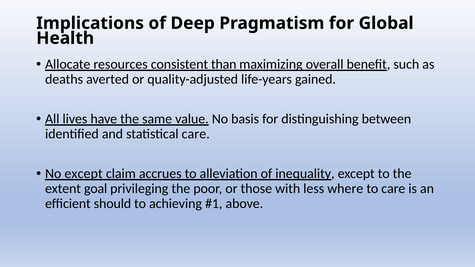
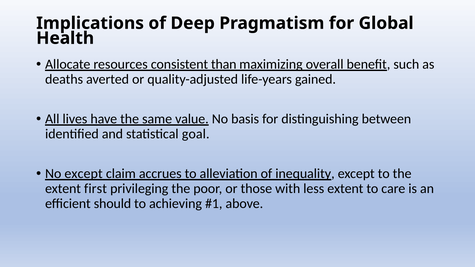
statistical care: care -> goal (196, 134)
goal: goal -> first (95, 189)
less where: where -> extent (345, 189)
